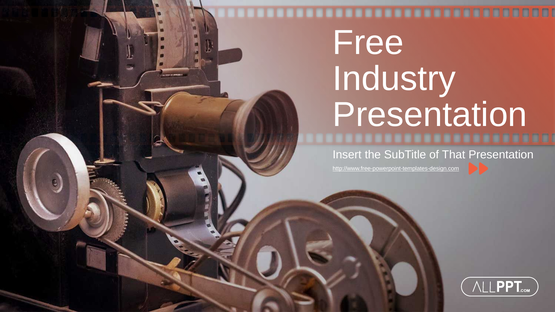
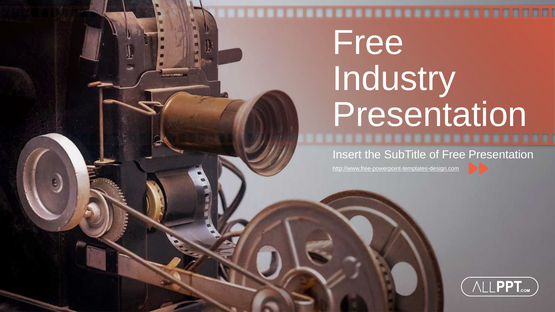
of That: That -> Free (454, 155)
